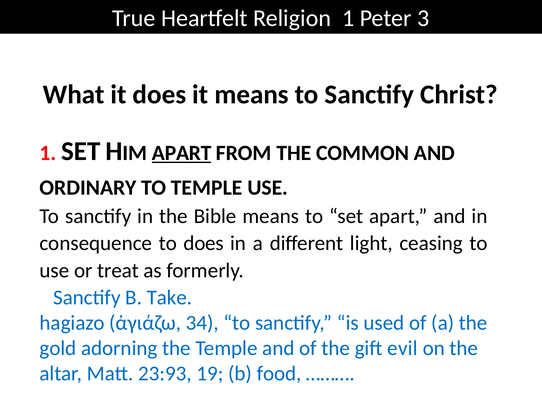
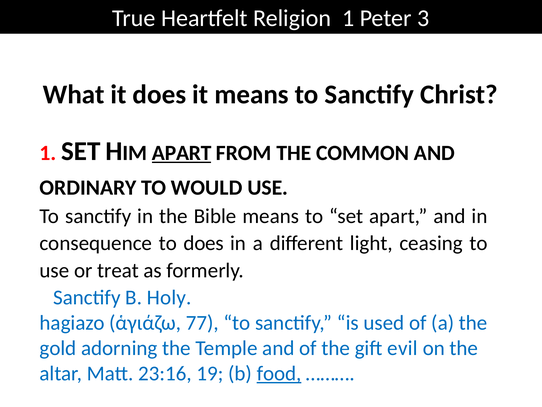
TO TEMPLE: TEMPLE -> WOULD (207, 187)
Take: Take -> Holy (169, 297)
34: 34 -> 77 (202, 322)
23:93: 23:93 -> 23:16 (165, 373)
food underline: none -> present (279, 373)
